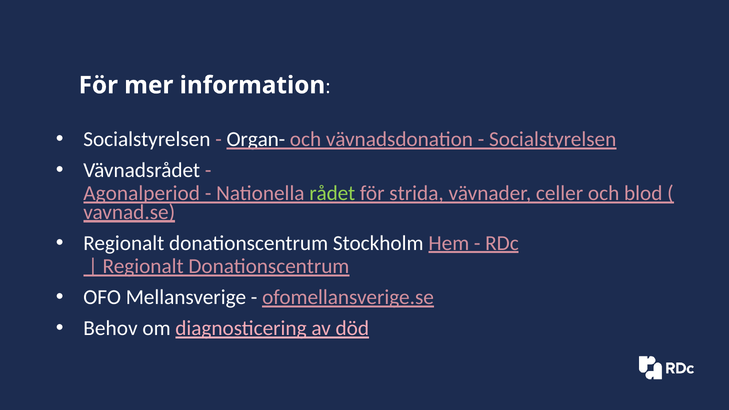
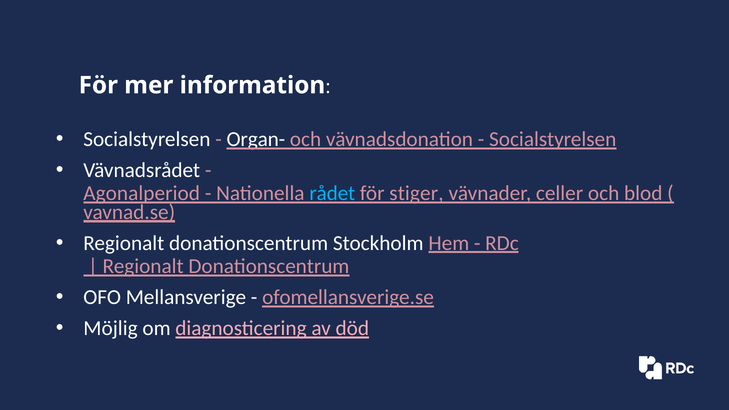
rådet colour: light green -> light blue (332, 193)
strida: strida -> stiger (416, 193)
Behov: Behov -> Möjlig (110, 328)
